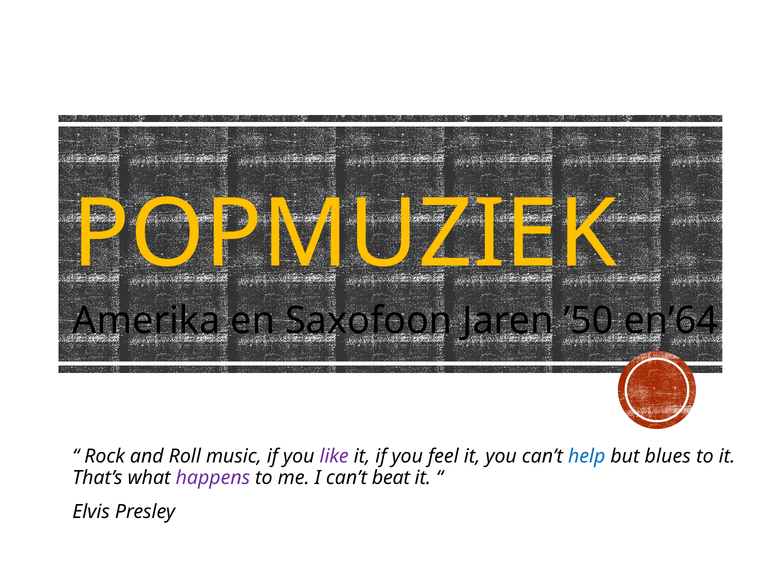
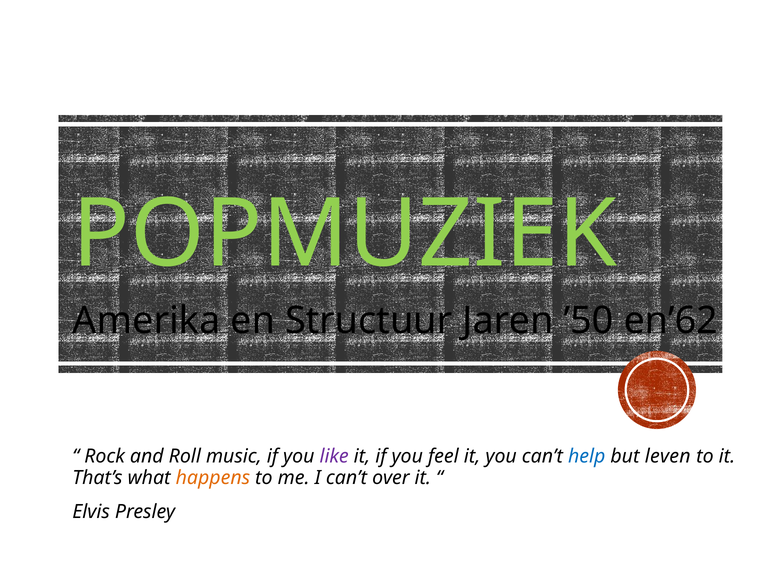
POPMUZIEK colour: yellow -> light green (345, 234)
Saxofoon: Saxofoon -> Structuur (369, 321)
en’64: en’64 -> en’62 (671, 321)
blues: blues -> leven (668, 456)
happens colour: purple -> orange (213, 477)
beat: beat -> over (391, 477)
